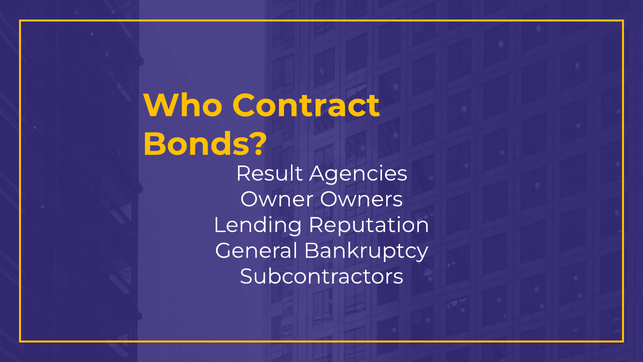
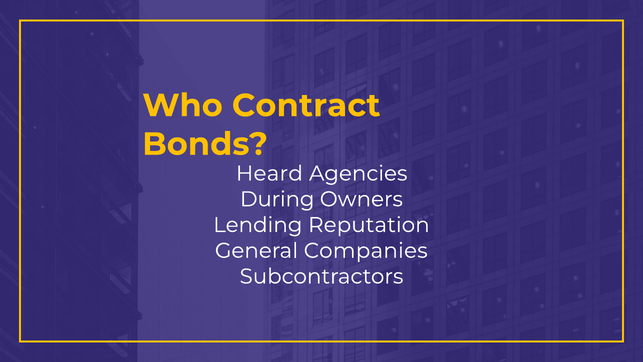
Result: Result -> Heard (269, 173)
Owner: Owner -> During (277, 199)
Bankruptcy: Bankruptcy -> Companies (366, 251)
